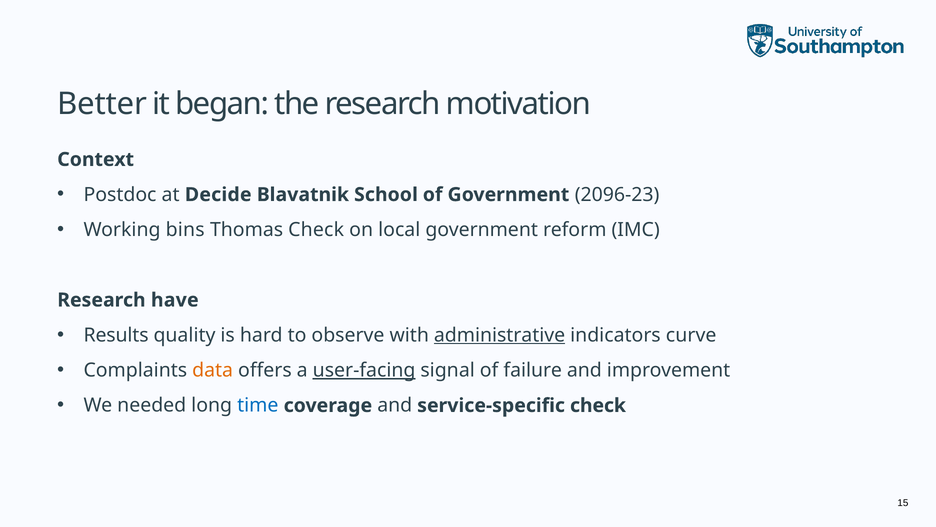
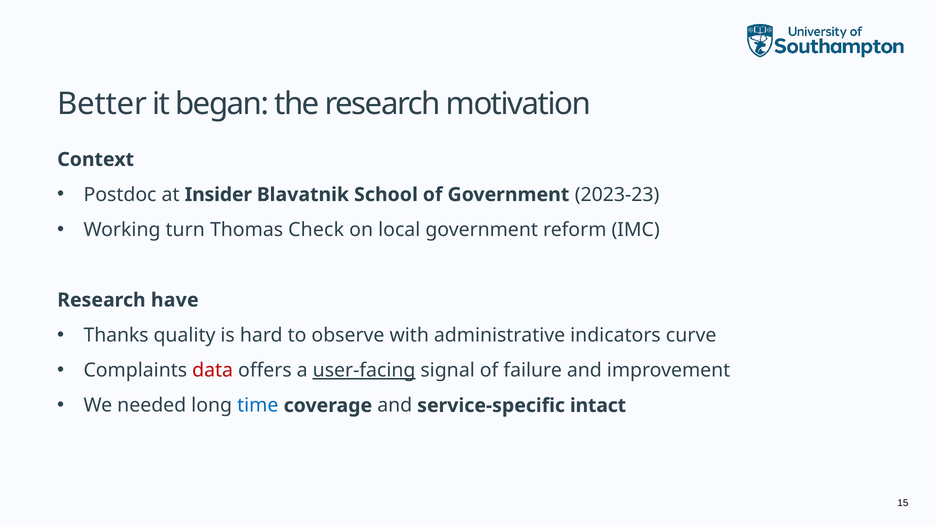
Decide: Decide -> Insider (218, 194)
2096-23: 2096-23 -> 2023-23 (617, 194)
bins: bins -> turn (185, 230)
Results: Results -> Thanks (116, 335)
administrative underline: present -> none (500, 335)
data colour: orange -> red (213, 370)
service-specific check: check -> intact (598, 405)
